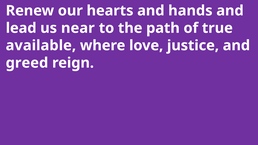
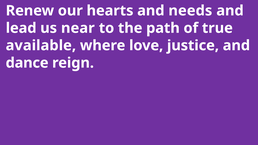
hands: hands -> needs (190, 11)
greed: greed -> dance (27, 63)
